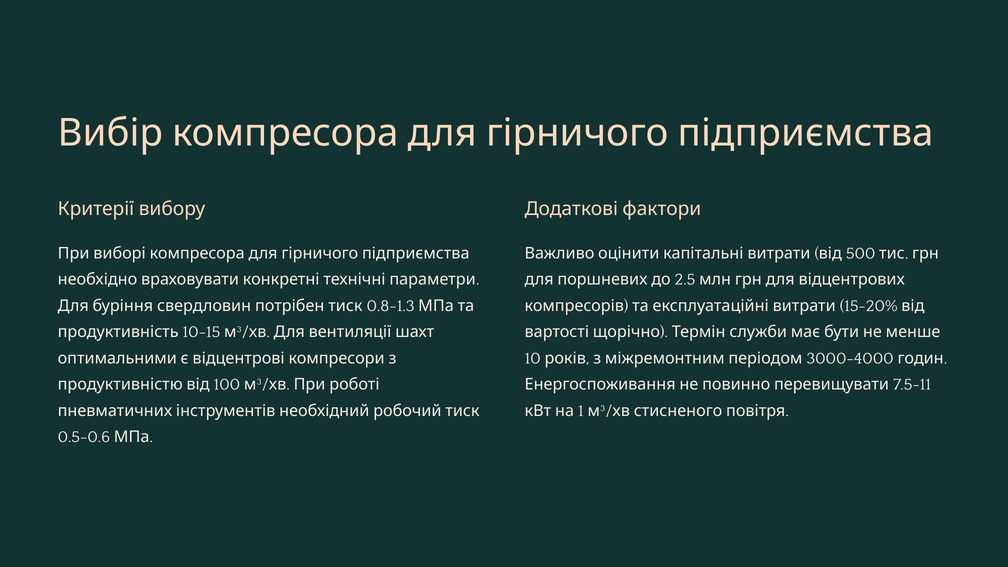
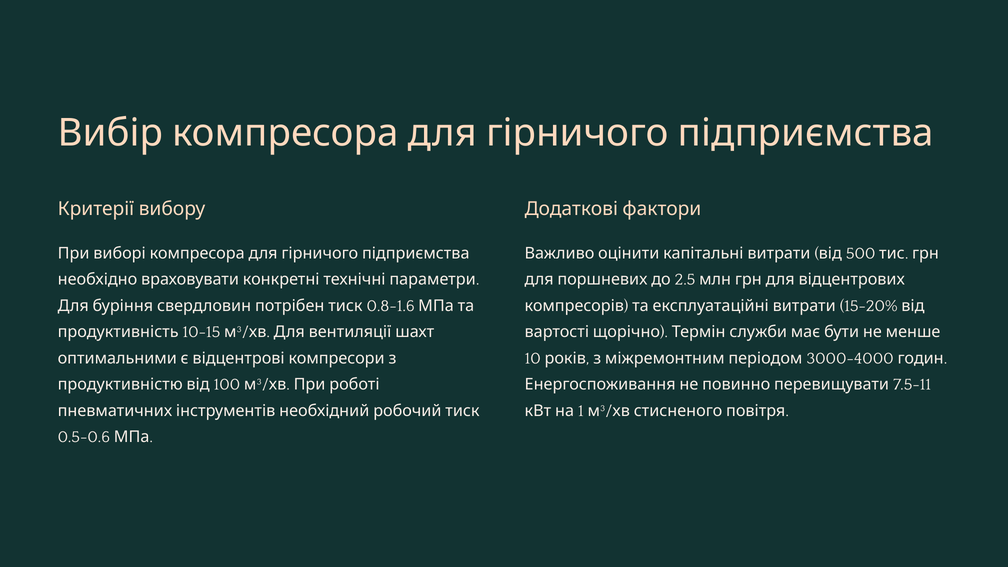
0.8-1.3: 0.8-1.3 -> 0.8-1.6 (391, 306)
